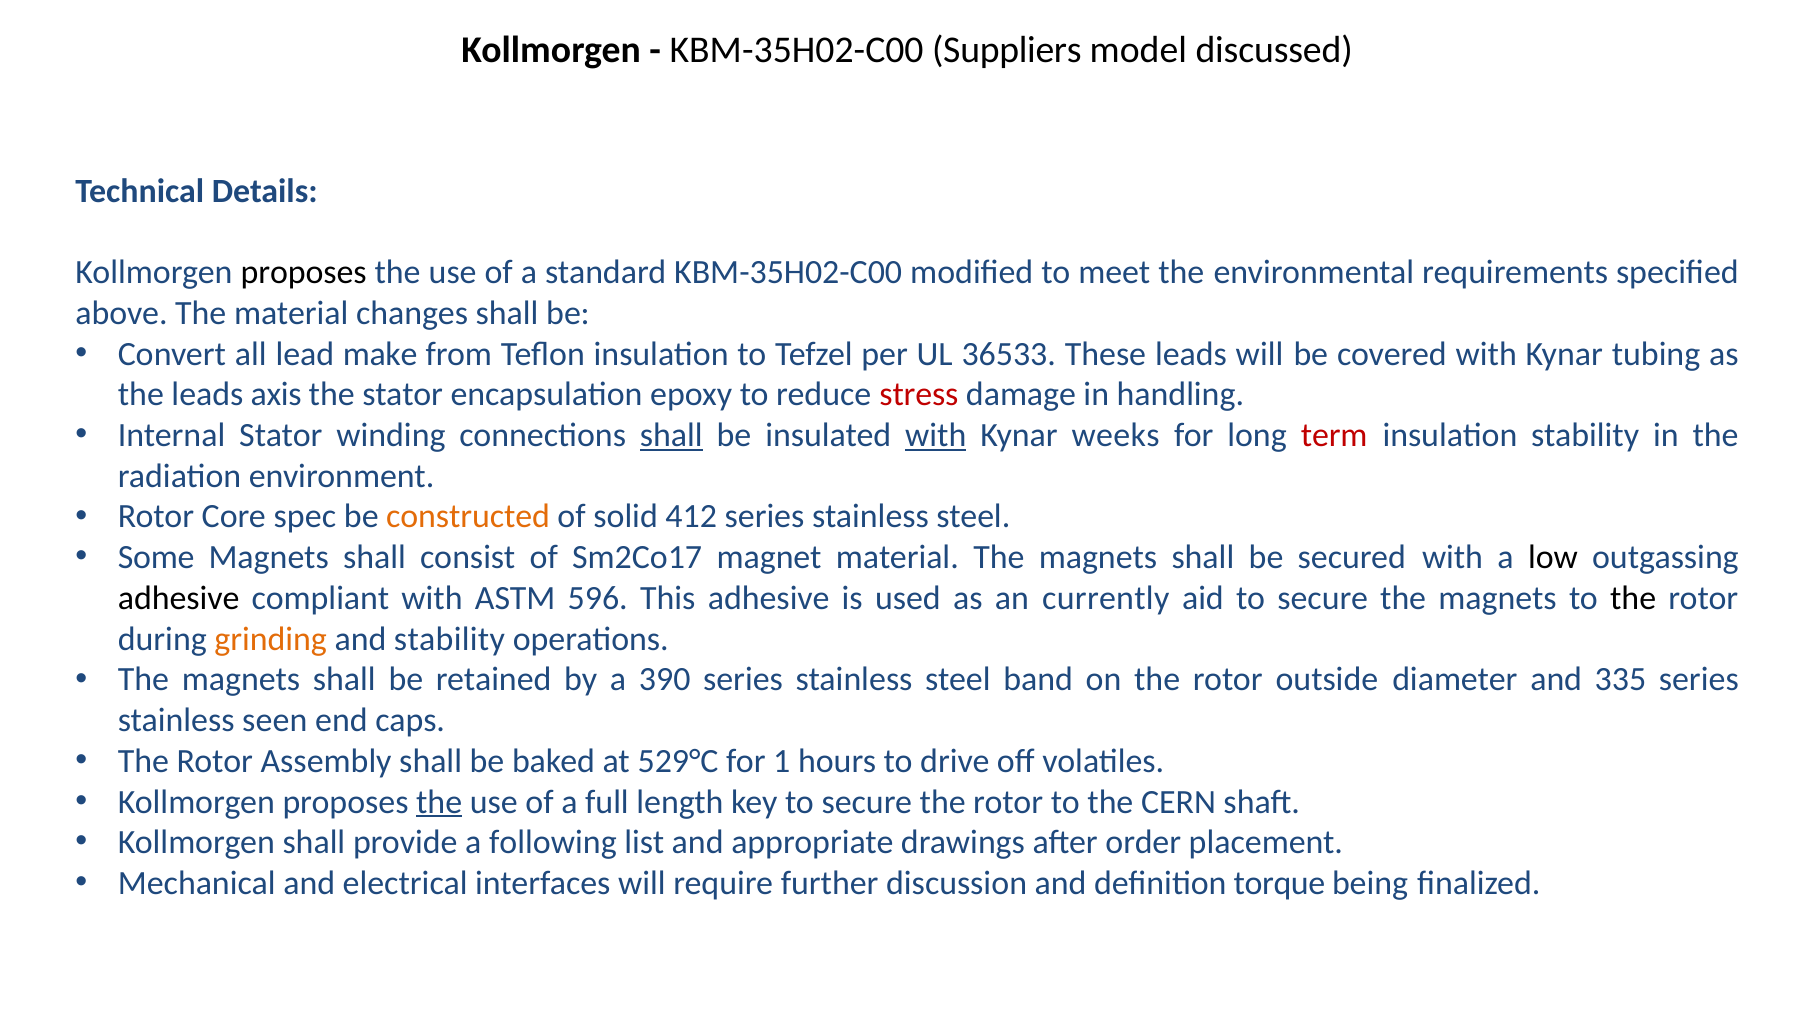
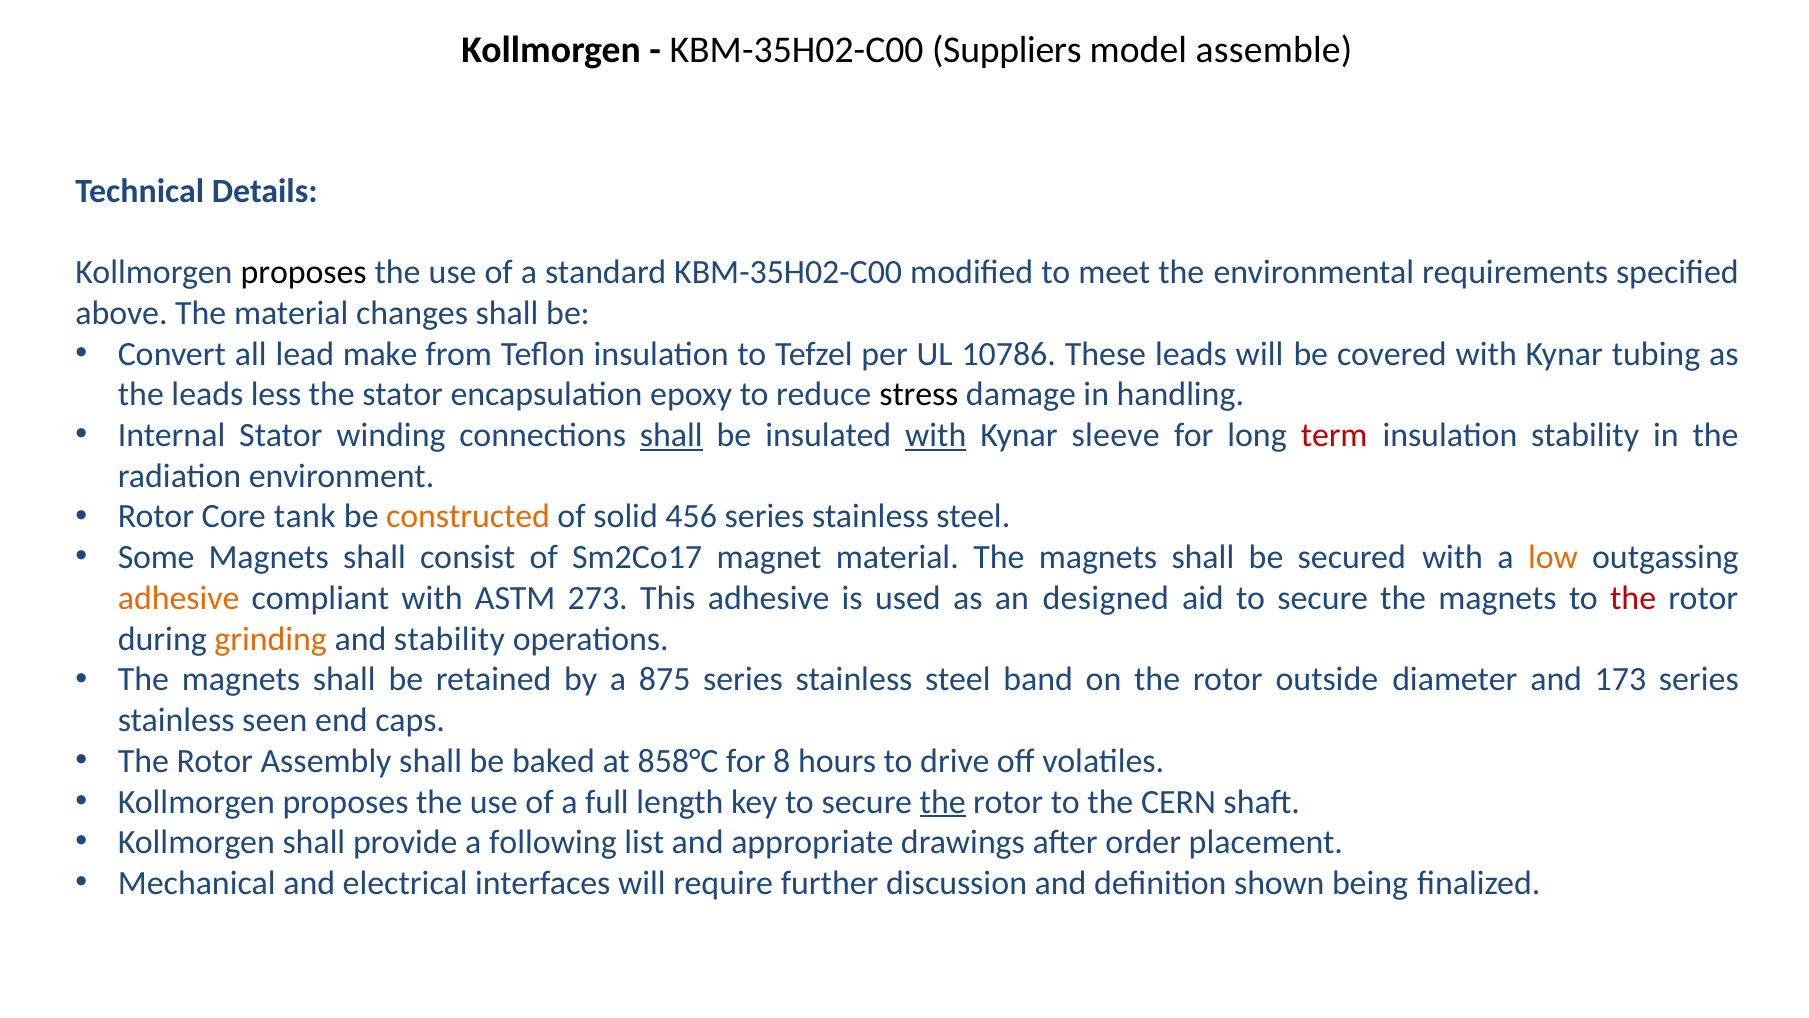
discussed: discussed -> assemble (1274, 50)
36533: 36533 -> 10786 (1009, 354)
axis: axis -> less (276, 394)
stress colour: red -> black (919, 394)
weeks: weeks -> sleeve (1116, 435)
spec: spec -> tank (305, 517)
412: 412 -> 456 (691, 517)
low colour: black -> orange (1553, 557)
adhesive colour: black -> orange (179, 598)
596: 596 -> 273 (598, 598)
currently: currently -> designed (1106, 598)
the colour: black -> red (1633, 598)
390: 390 -> 875 (665, 679)
335: 335 -> 173 (1620, 679)
529°C: 529°C -> 858°C (678, 761)
1: 1 -> 8 (782, 761)
the underline: present -> none (439, 801)
the underline: none -> present (943, 801)
torque: torque -> shown (1279, 883)
